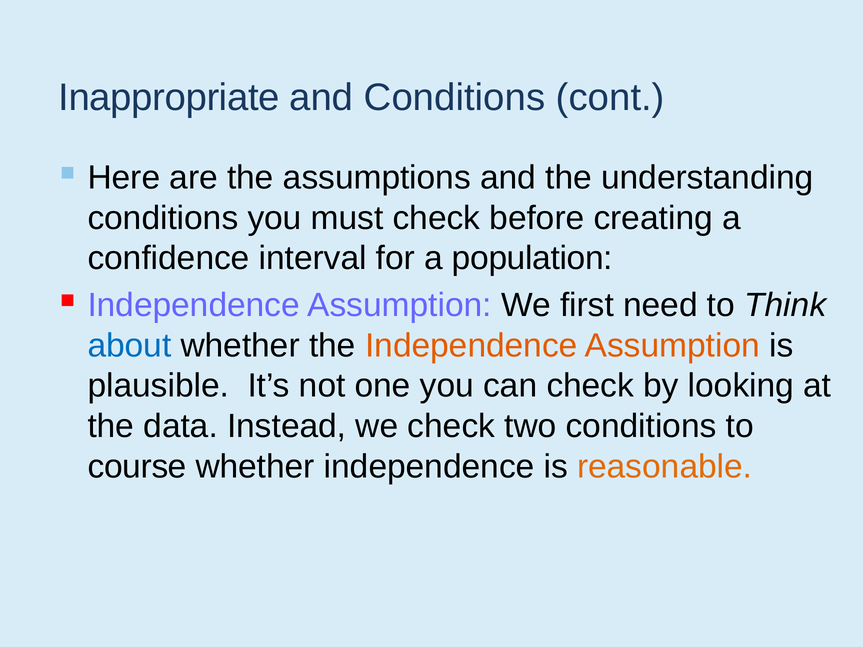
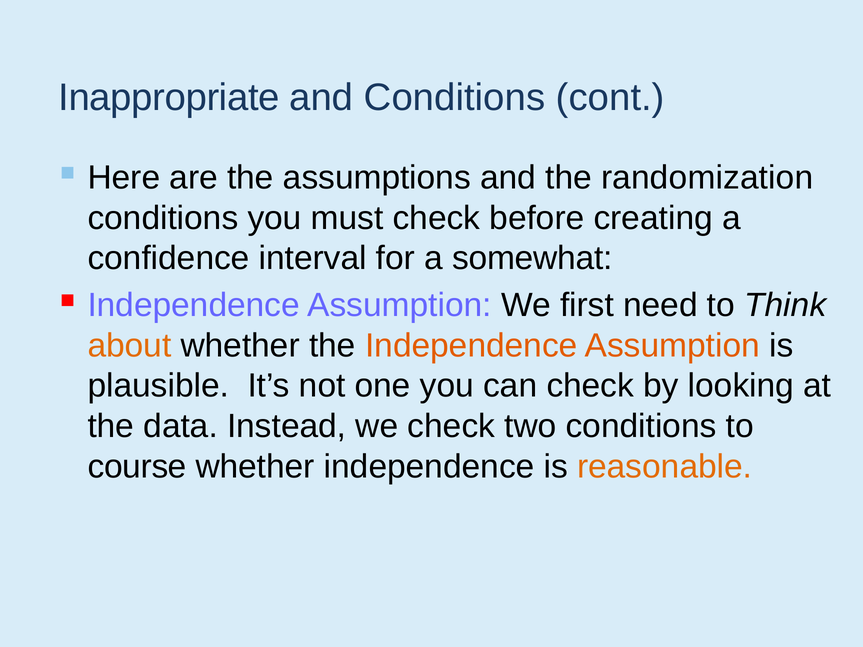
understanding: understanding -> randomization (707, 178)
population: population -> somewhat (532, 258)
about colour: blue -> orange (130, 346)
